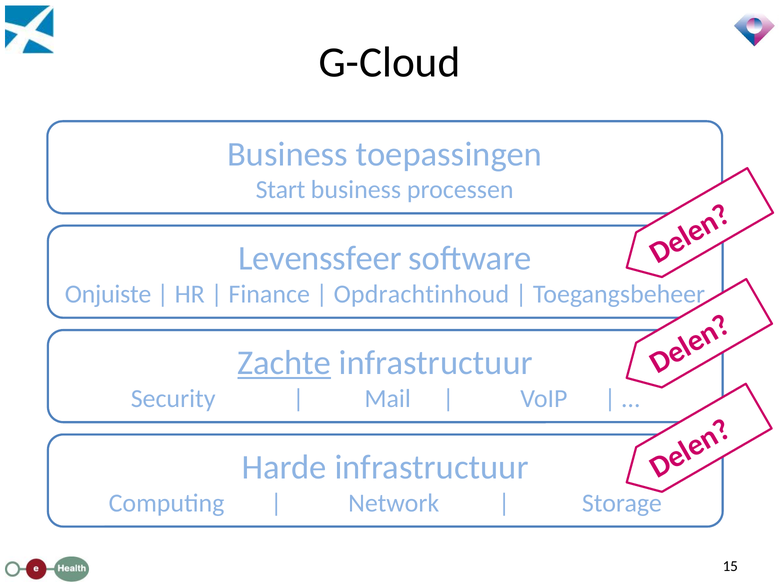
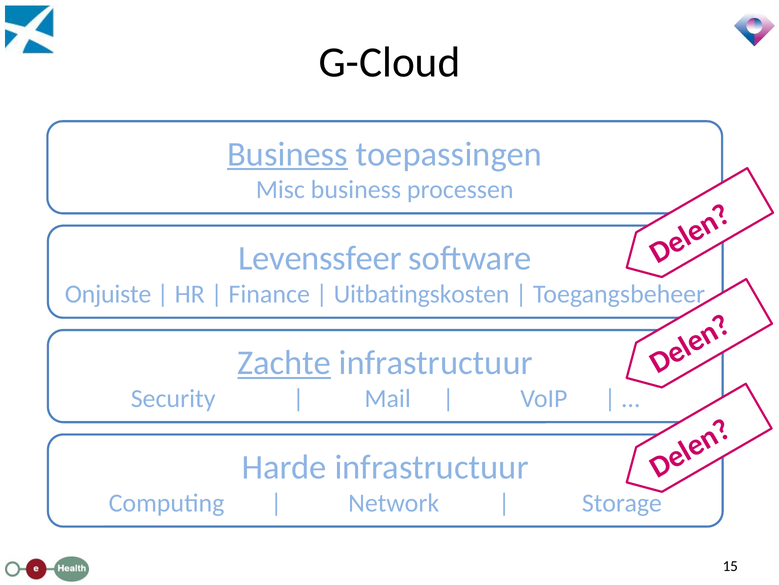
Business underline: none -> present (288, 154)
Start: Start -> Misc (280, 190)
Opdrachtinhoud: Opdrachtinhoud -> Uitbatingskosten (422, 294)
